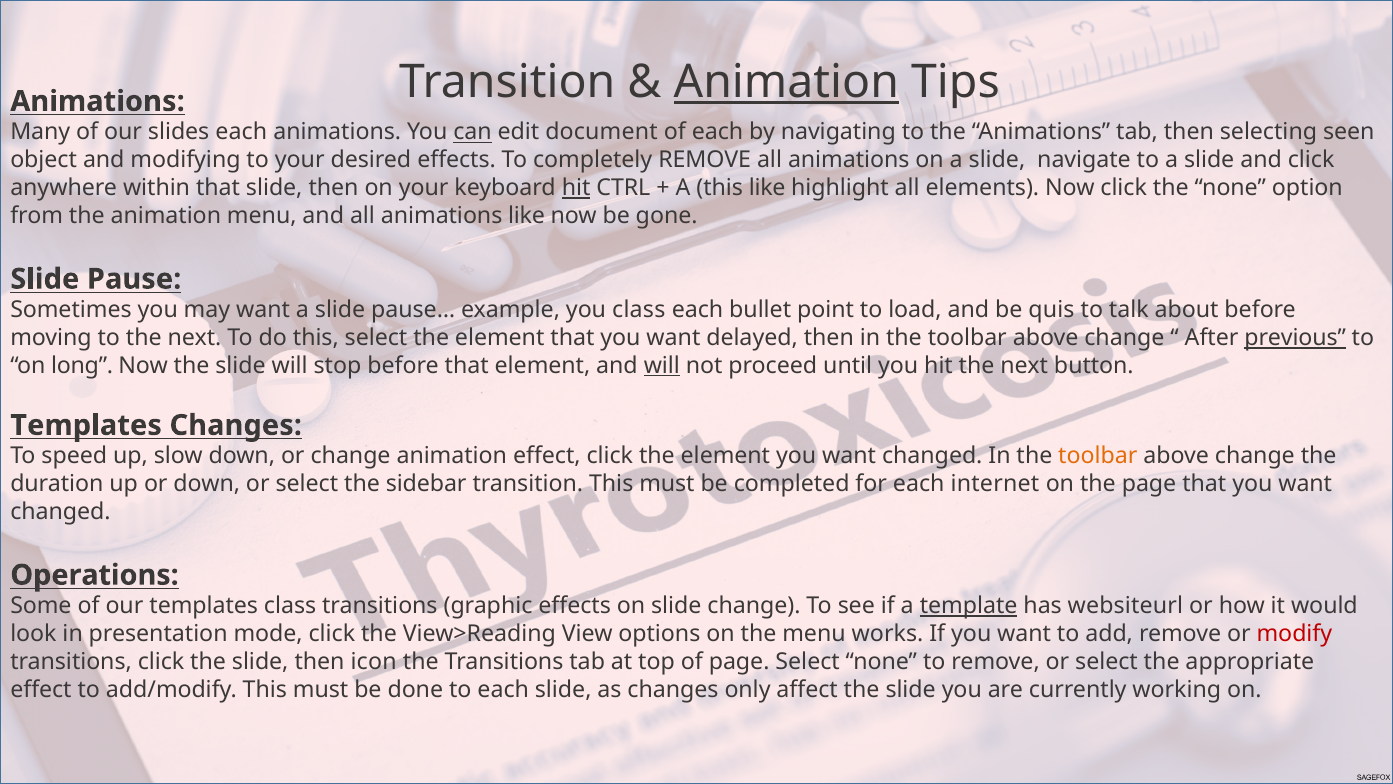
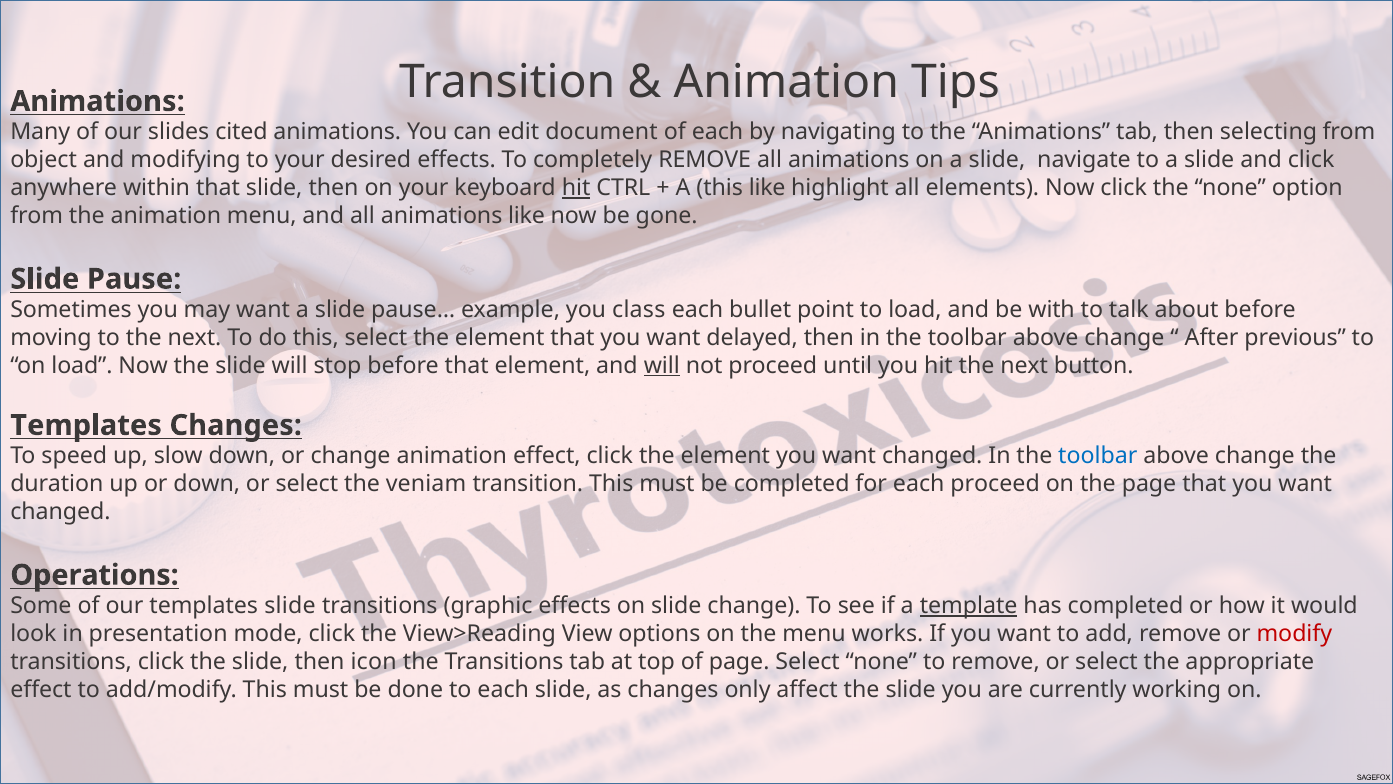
Animation underline: present -> none (786, 82)
slides each: each -> cited (241, 132)
can underline: present -> none (473, 132)
selecting seen: seen -> from (1349, 132)
quis: quis -> with (1052, 310)
previous underline: present -> none (1295, 338)
on long: long -> load (82, 365)
toolbar colour: orange -> blue (1098, 456)
sidebar: sidebar -> veniam (426, 484)
each internet: internet -> proceed (995, 484)
templates class: class -> slide (290, 606)
has websiteurl: websiteurl -> completed (1125, 606)
